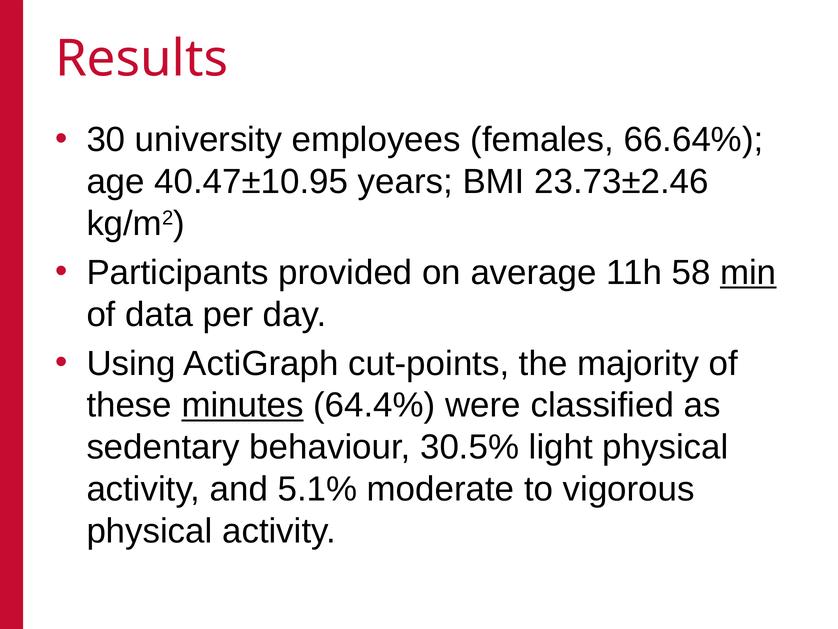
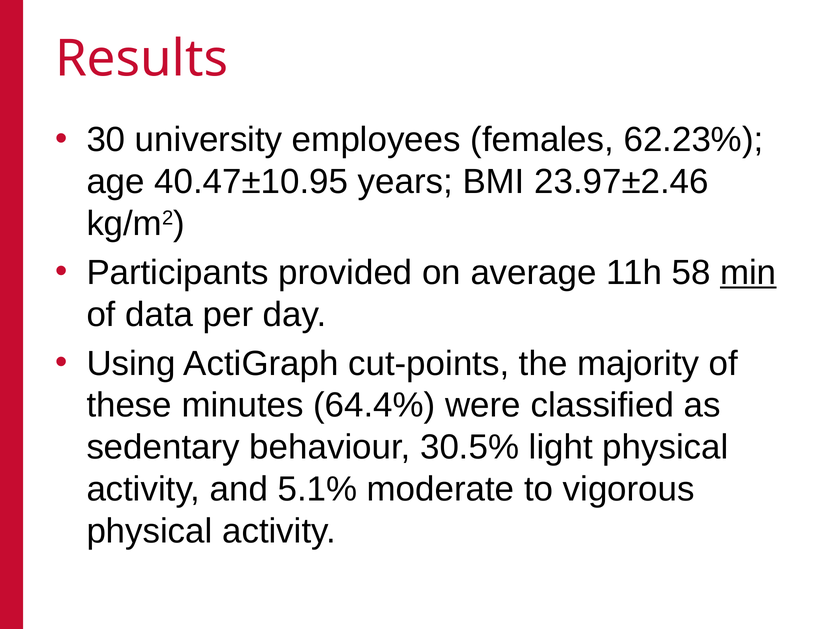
66.64%: 66.64% -> 62.23% (693, 140)
23.73±2.46: 23.73±2.46 -> 23.97±2.46 (622, 182)
minutes underline: present -> none (243, 405)
